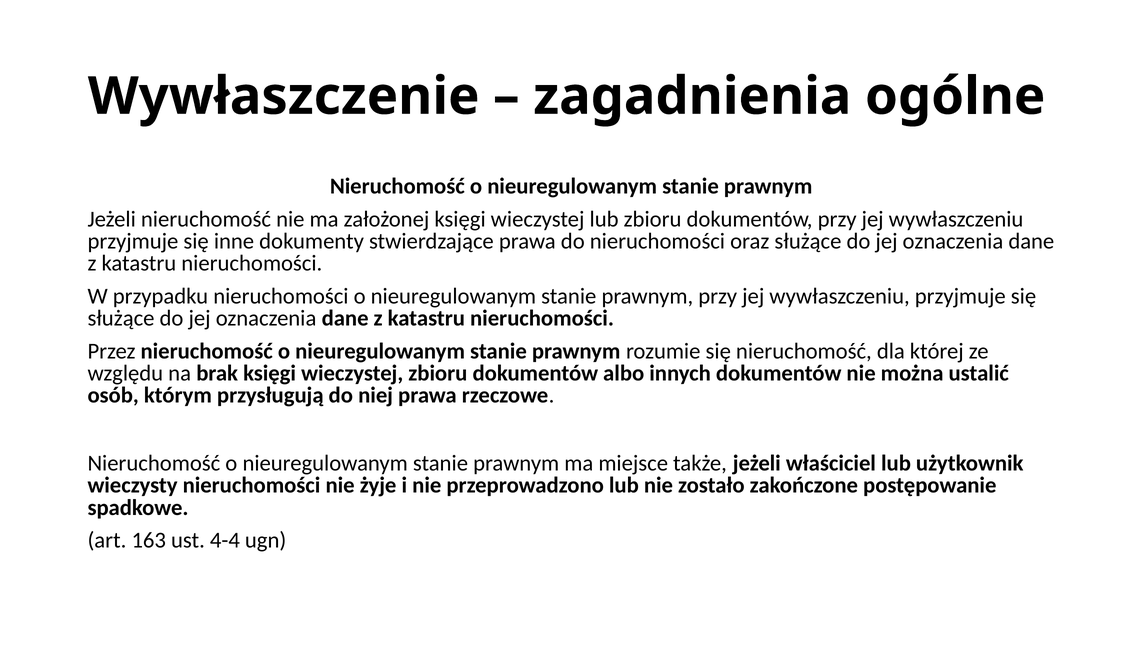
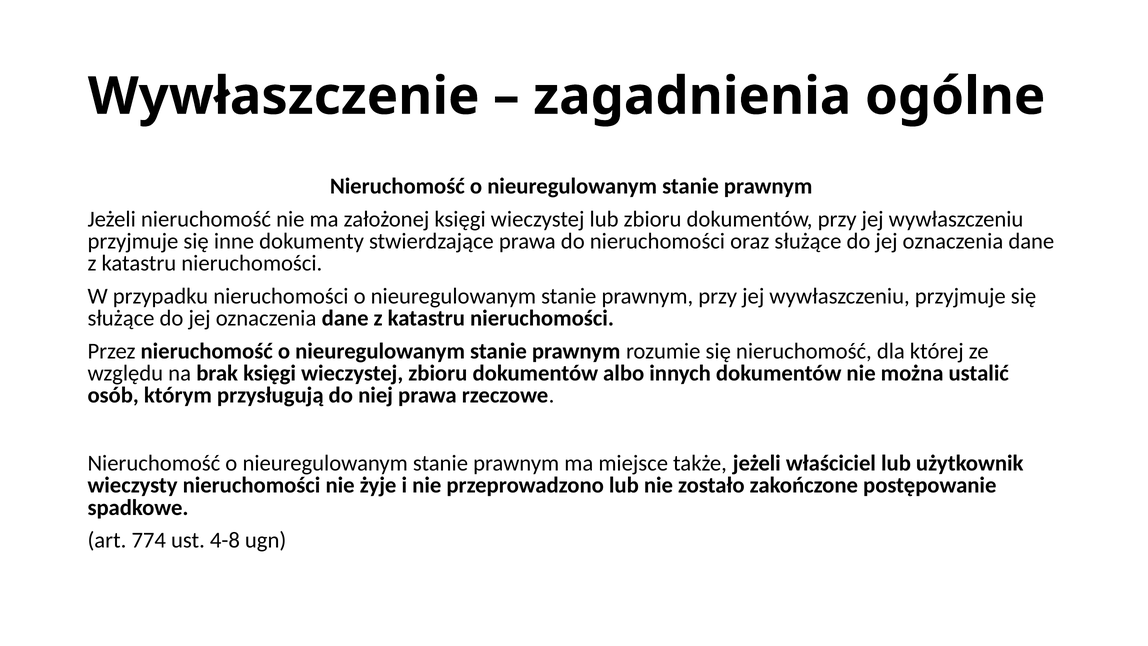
163: 163 -> 774 (149, 540)
4-4: 4-4 -> 4-8 (225, 540)
